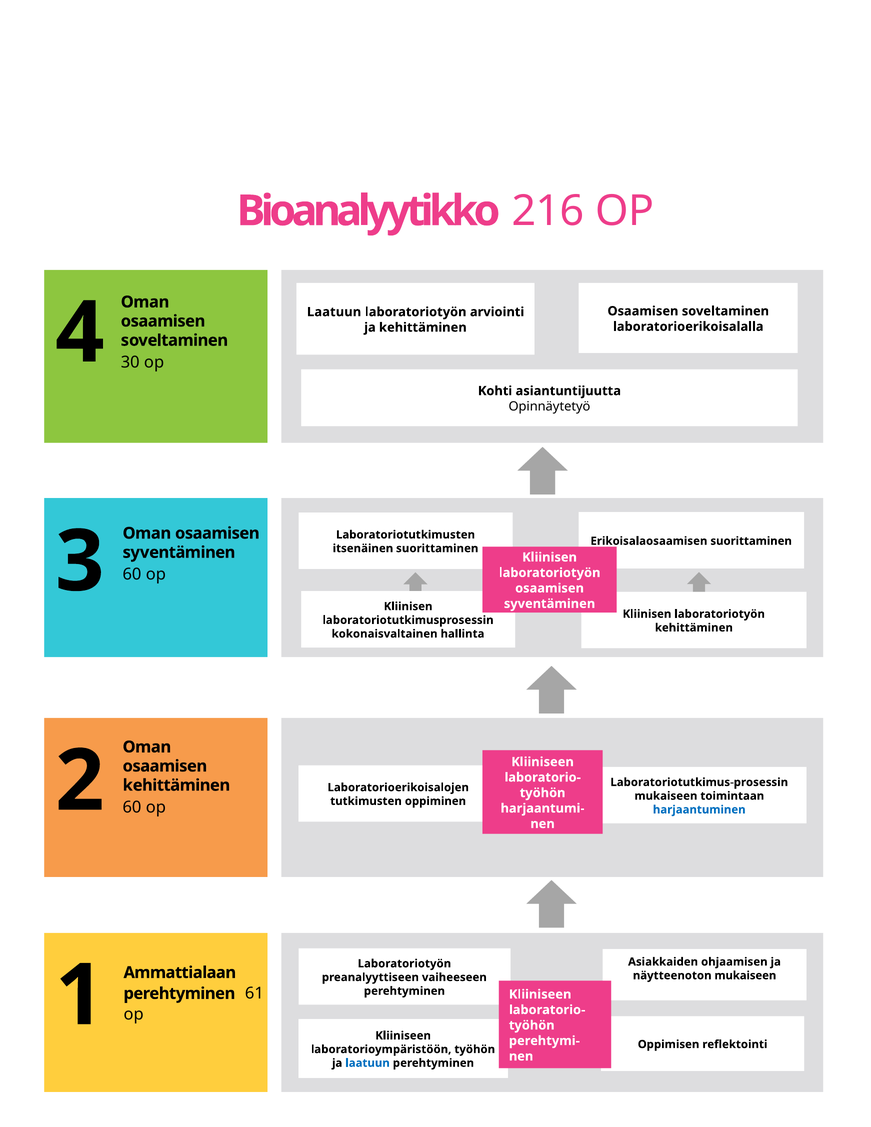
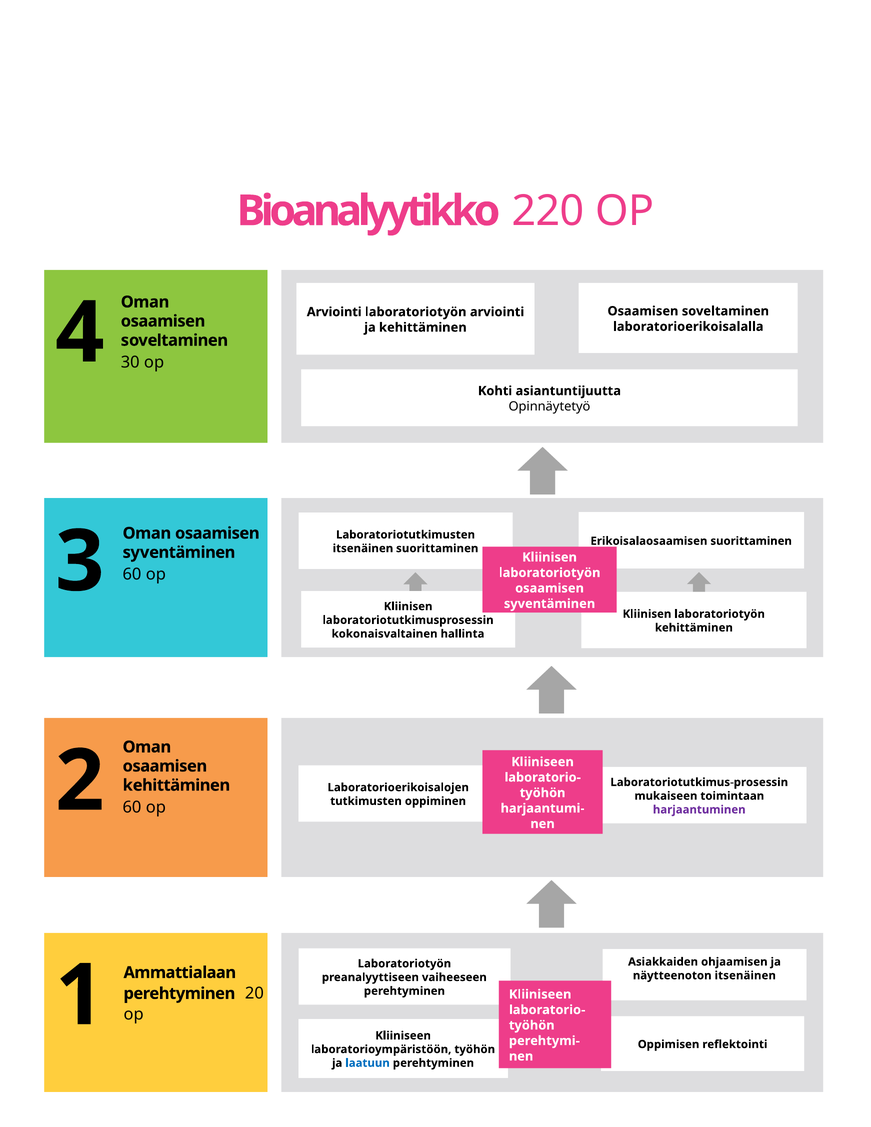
216: 216 -> 220 (548, 211)
Laatuun: Laatuun -> Arviointi (334, 312)
harjaantuminen colour: blue -> purple (699, 810)
näytteenoton mukaiseen: mukaiseen -> itsenäinen (745, 976)
61: 61 -> 20 (254, 994)
